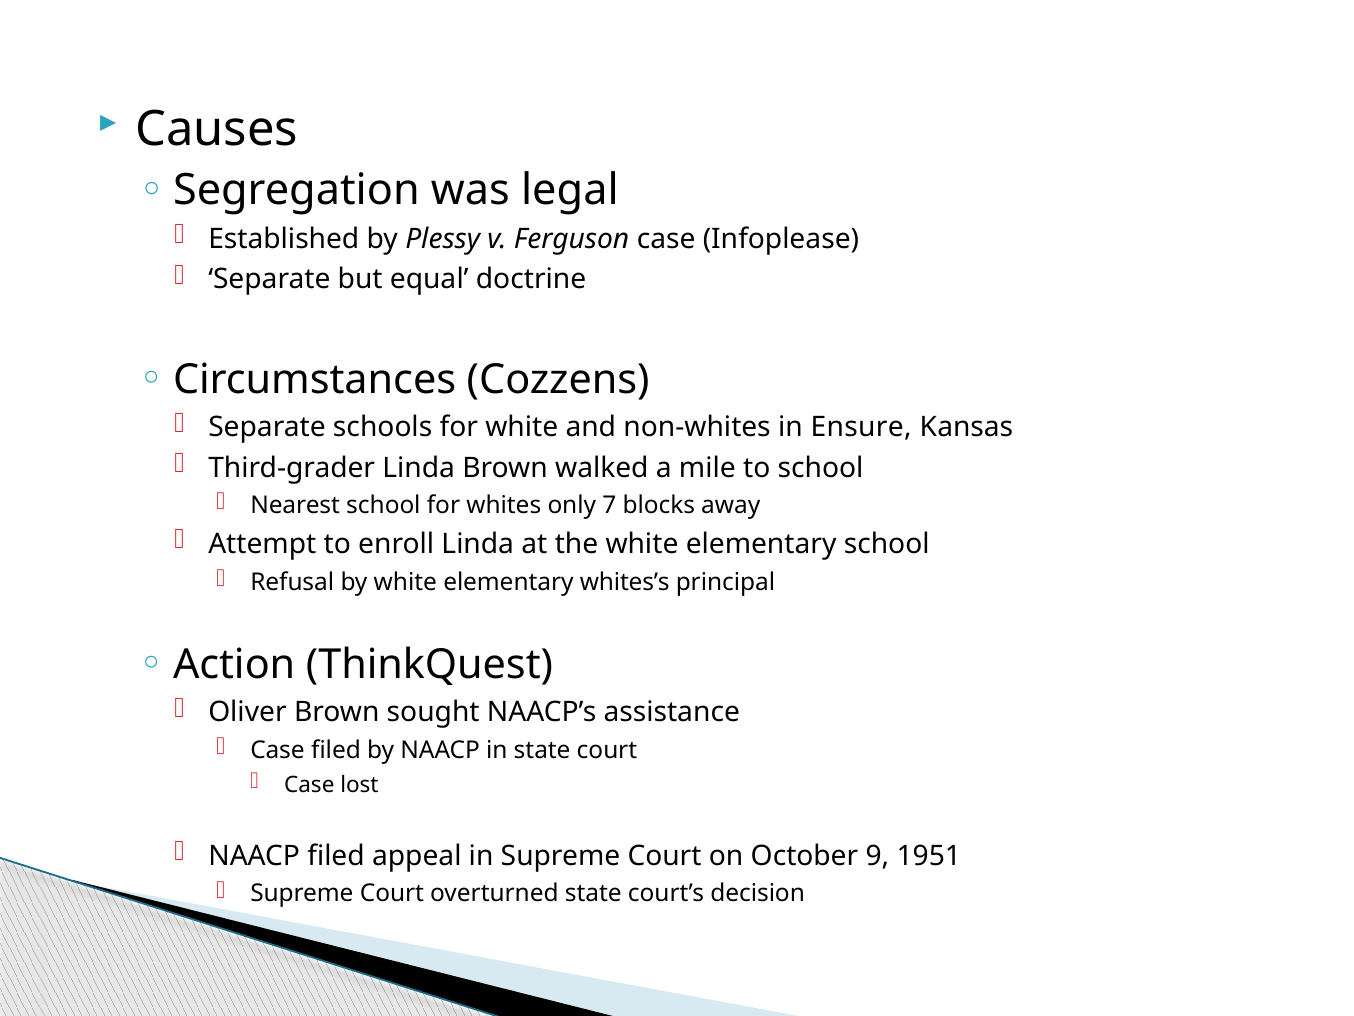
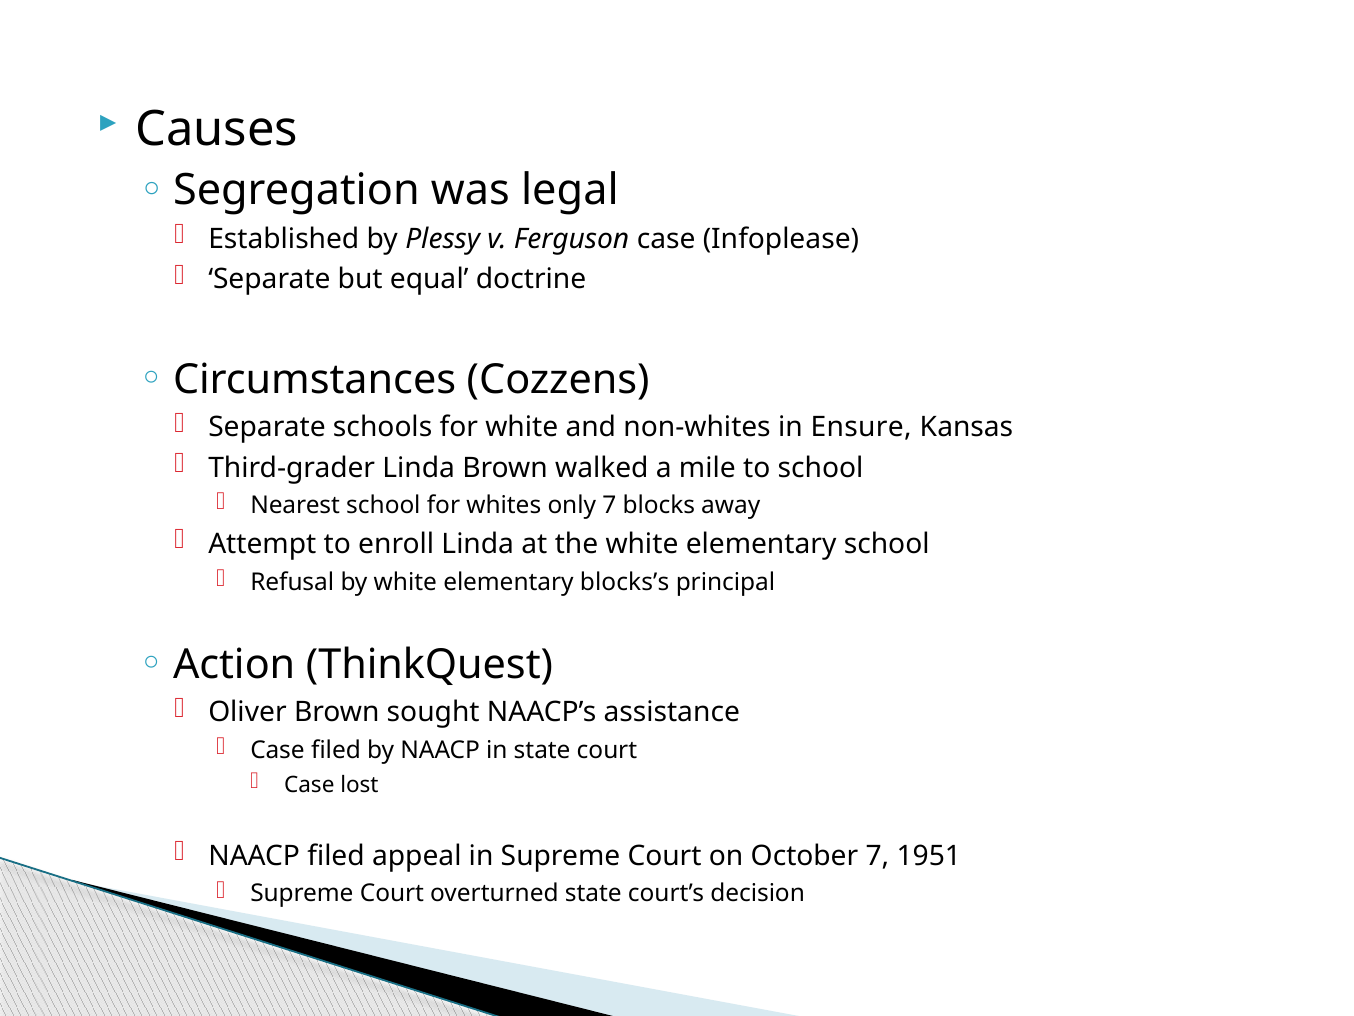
whites’s: whites’s -> blocks’s (625, 582)
October 9: 9 -> 7 (877, 855)
